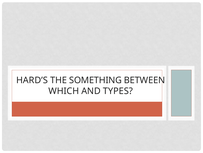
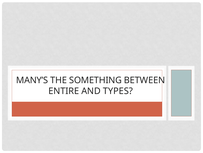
HARD’S: HARD’S -> MANY’S (32, 80)
WHICH: WHICH -> ENTIRE (64, 91)
